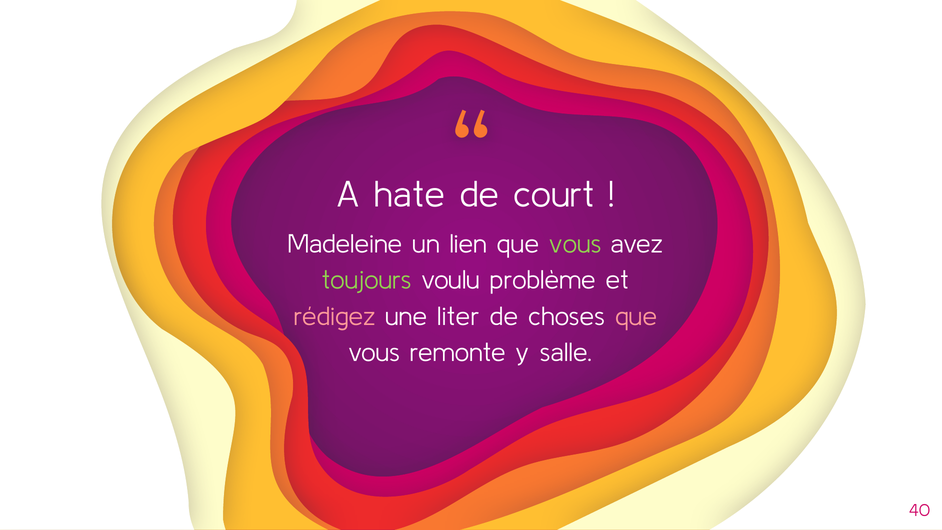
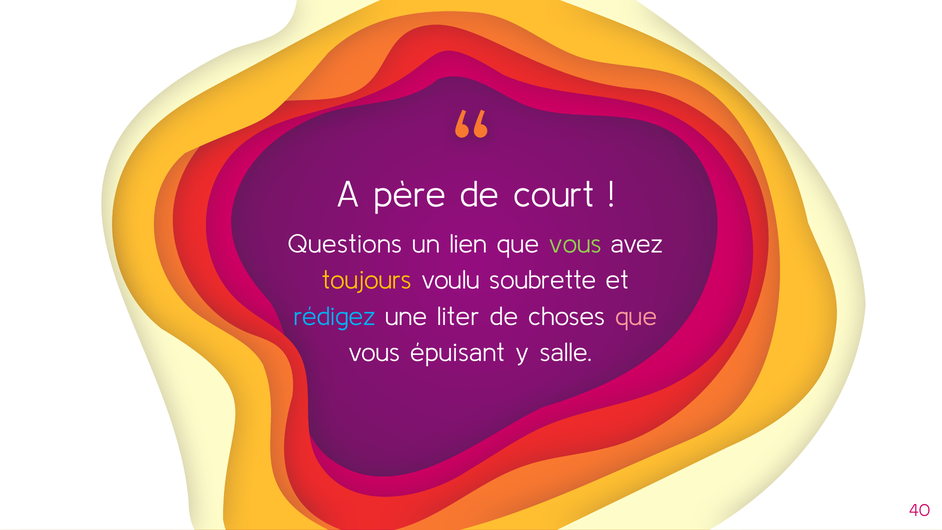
hate: hate -> père (410, 195)
Madeleine: Madeleine -> Questions (345, 244)
toujours colour: light green -> yellow (367, 280)
problème: problème -> soubrette (543, 280)
rédigez colour: pink -> light blue (335, 316)
remonte: remonte -> épuisant (458, 353)
